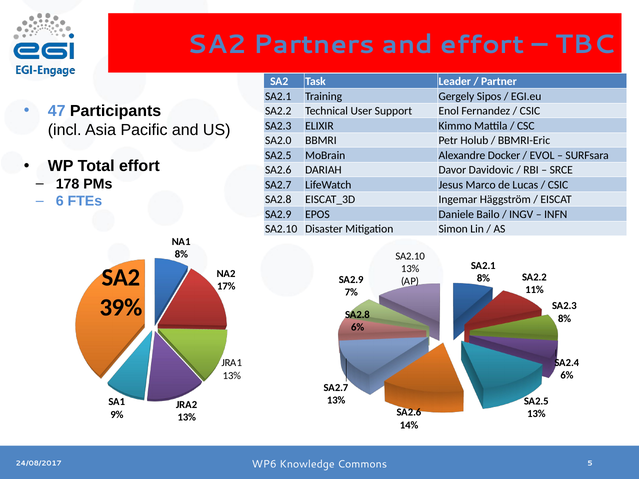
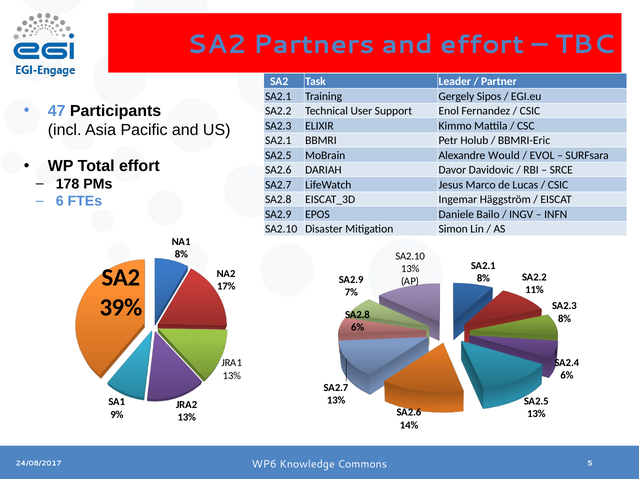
SA2.0: SA2.0 -> SA2.1 (278, 141)
Docker: Docker -> Would (504, 155)
